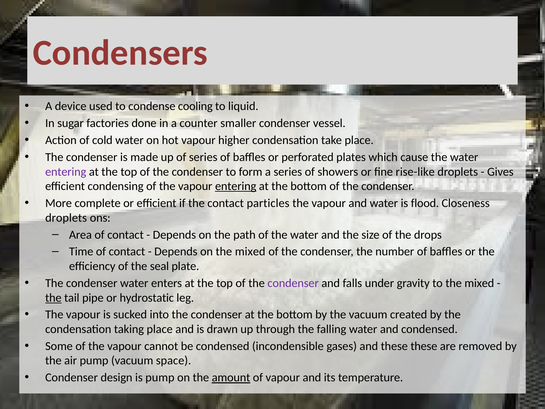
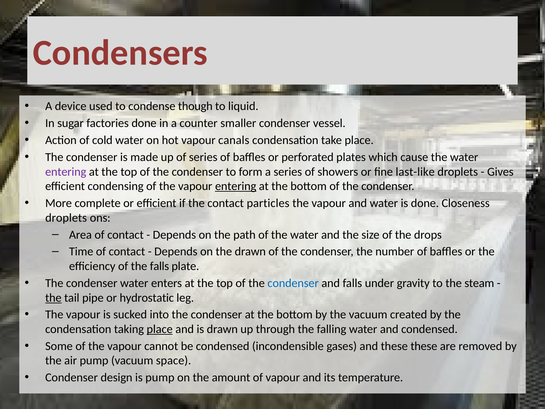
cooling: cooling -> though (195, 106)
higher: higher -> canals (234, 140)
rise-like: rise-like -> last-like (415, 172)
is flood: flood -> done (425, 203)
on the mixed: mixed -> drawn (250, 251)
the seal: seal -> falls (159, 266)
condenser colour: purple -> blue (293, 283)
to the mixed: mixed -> steam (479, 283)
place underline: none -> present (160, 329)
amount underline: present -> none (231, 377)
